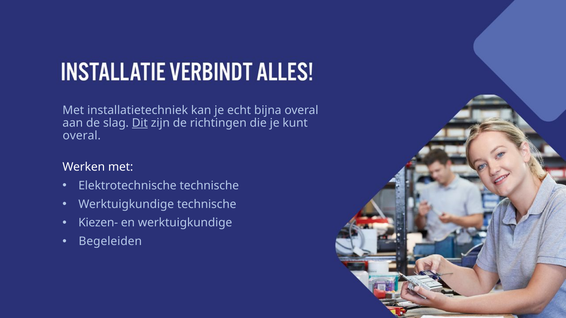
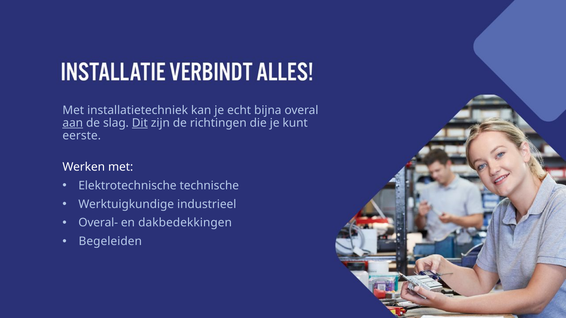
aan underline: none -> present (73, 123)
overal: overal -> eerste (82, 136)
Werktuigkundige technische: technische -> industrieel (207, 204)
Kiezen-: Kiezen- -> Overal- (98, 223)
en werktuigkundige: werktuigkundige -> dakbedekkingen (185, 223)
